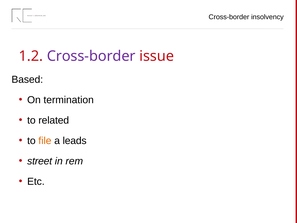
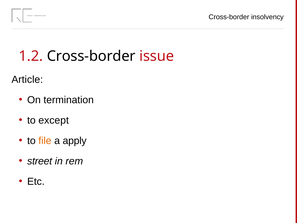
Cross-border colour: purple -> black (91, 56)
Based: Based -> Article (27, 79)
related: related -> except (54, 120)
leads: leads -> apply (75, 141)
